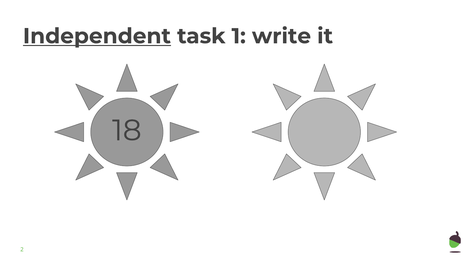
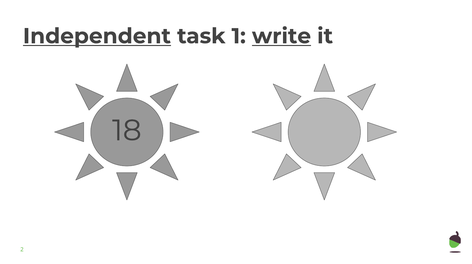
write underline: none -> present (281, 36)
